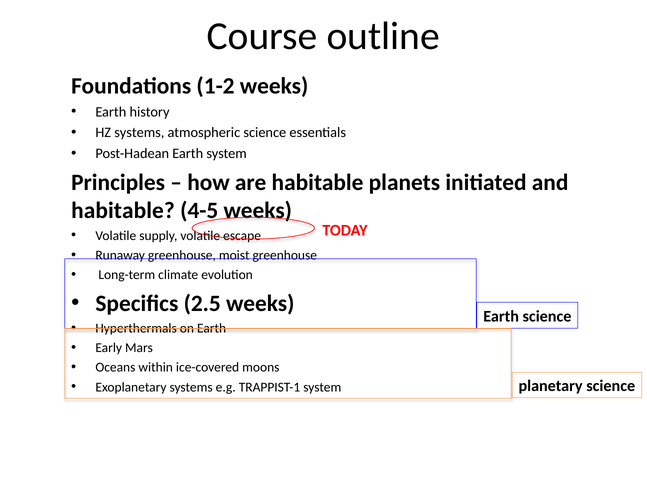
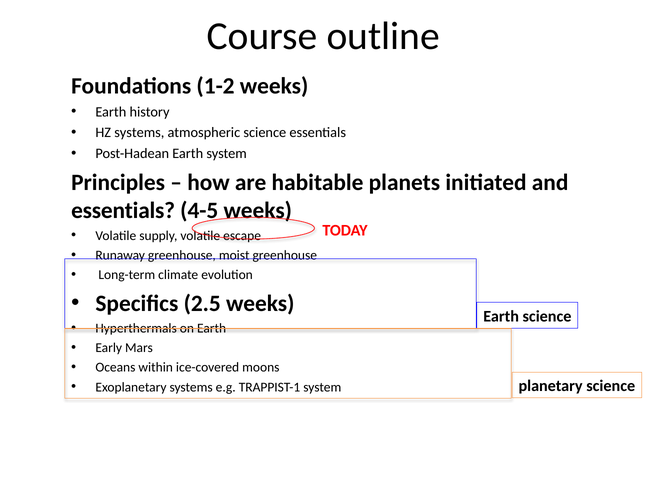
habitable: habitable -> essentials (123, 210)
